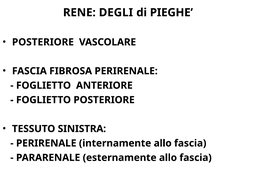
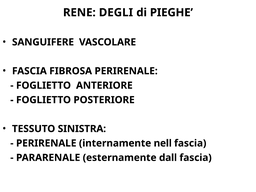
POSTERIORE: POSTERIORE -> SANGUIFERE (43, 42)
internamente allo: allo -> nell (163, 143)
esternamente allo: allo -> dall (168, 158)
